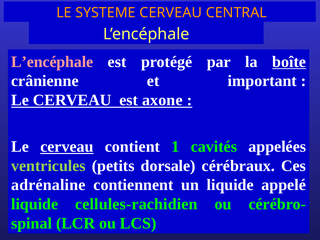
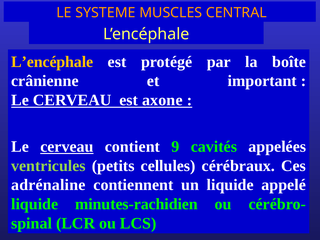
SYSTEME CERVEAU: CERVEAU -> MUSCLES (171, 13)
L’encéphale colour: pink -> yellow (52, 62)
boîte underline: present -> none (289, 62)
1: 1 -> 9 (175, 147)
dorsale: dorsale -> cellules (168, 166)
cellules-rachidien: cellules-rachidien -> minutes-rachidien (136, 204)
